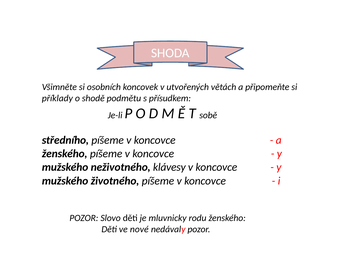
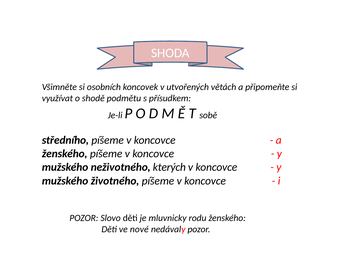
příklady: příklady -> využívat (57, 98)
klávesy: klávesy -> kterých (169, 167)
